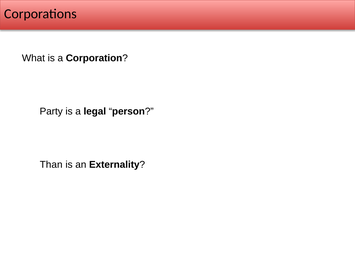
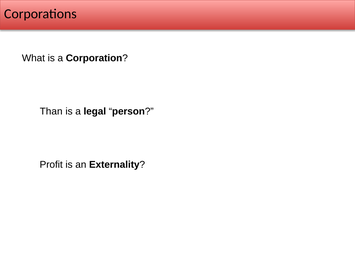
Party: Party -> Than (51, 111)
Than: Than -> Profit (51, 165)
